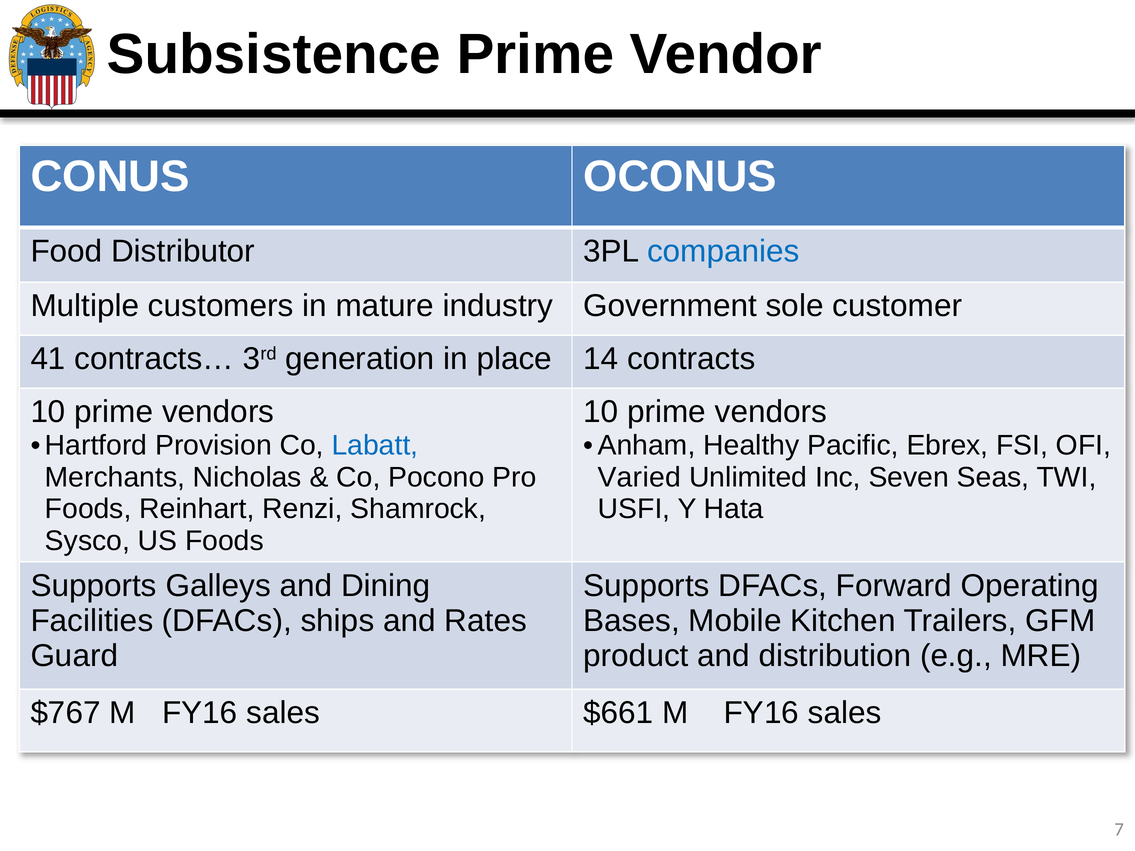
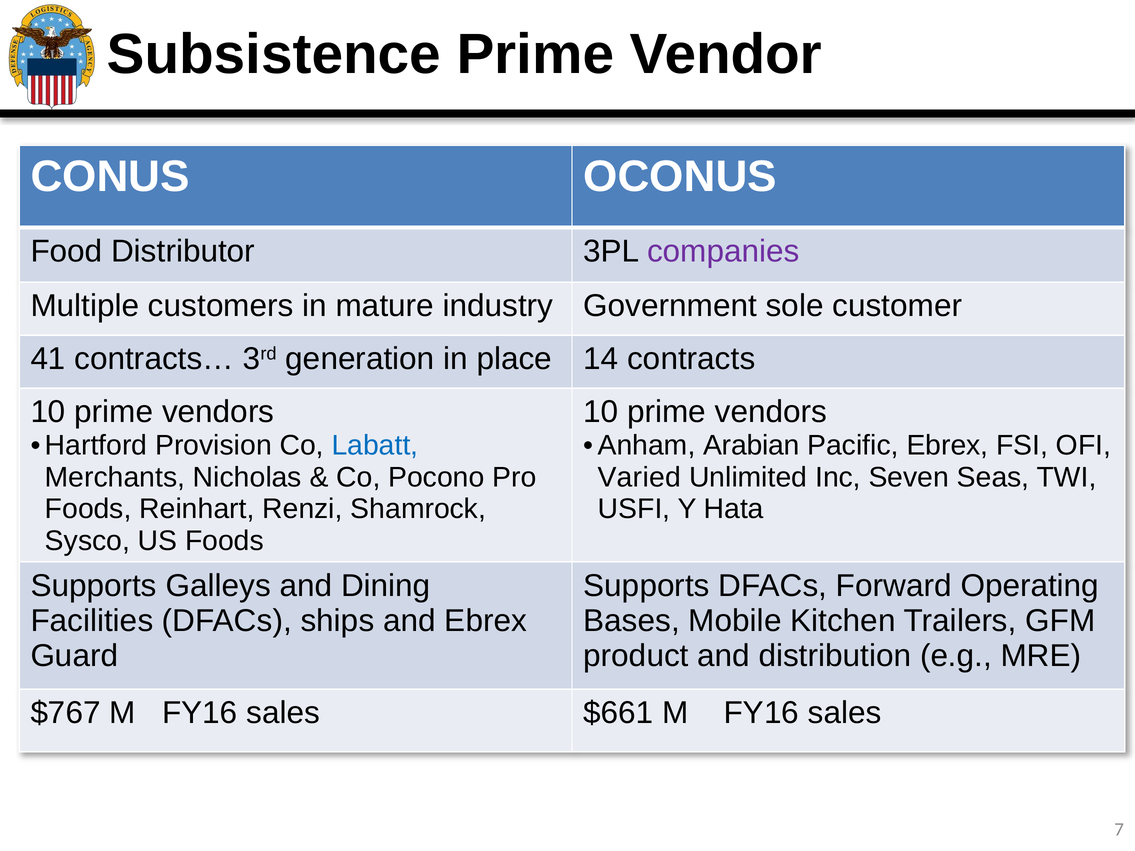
companies colour: blue -> purple (723, 251)
Healthy: Healthy -> Arabian (751, 446)
and Rates: Rates -> Ebrex (486, 621)
